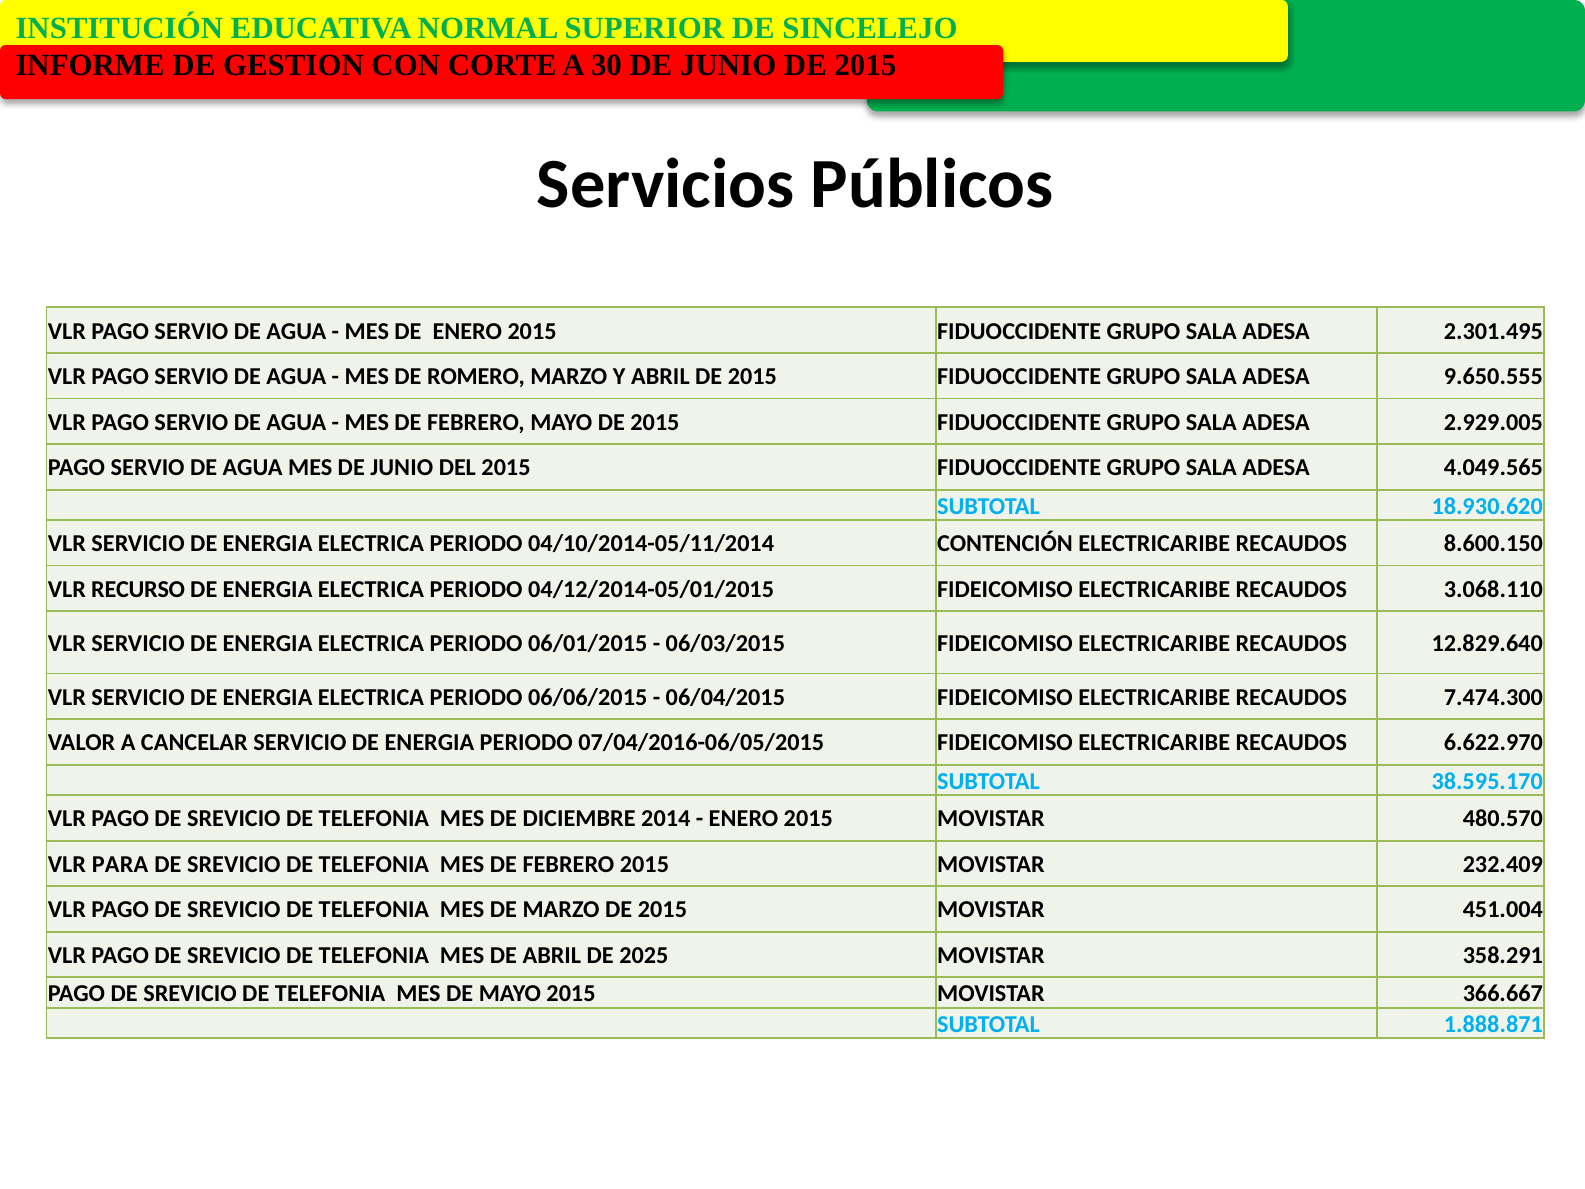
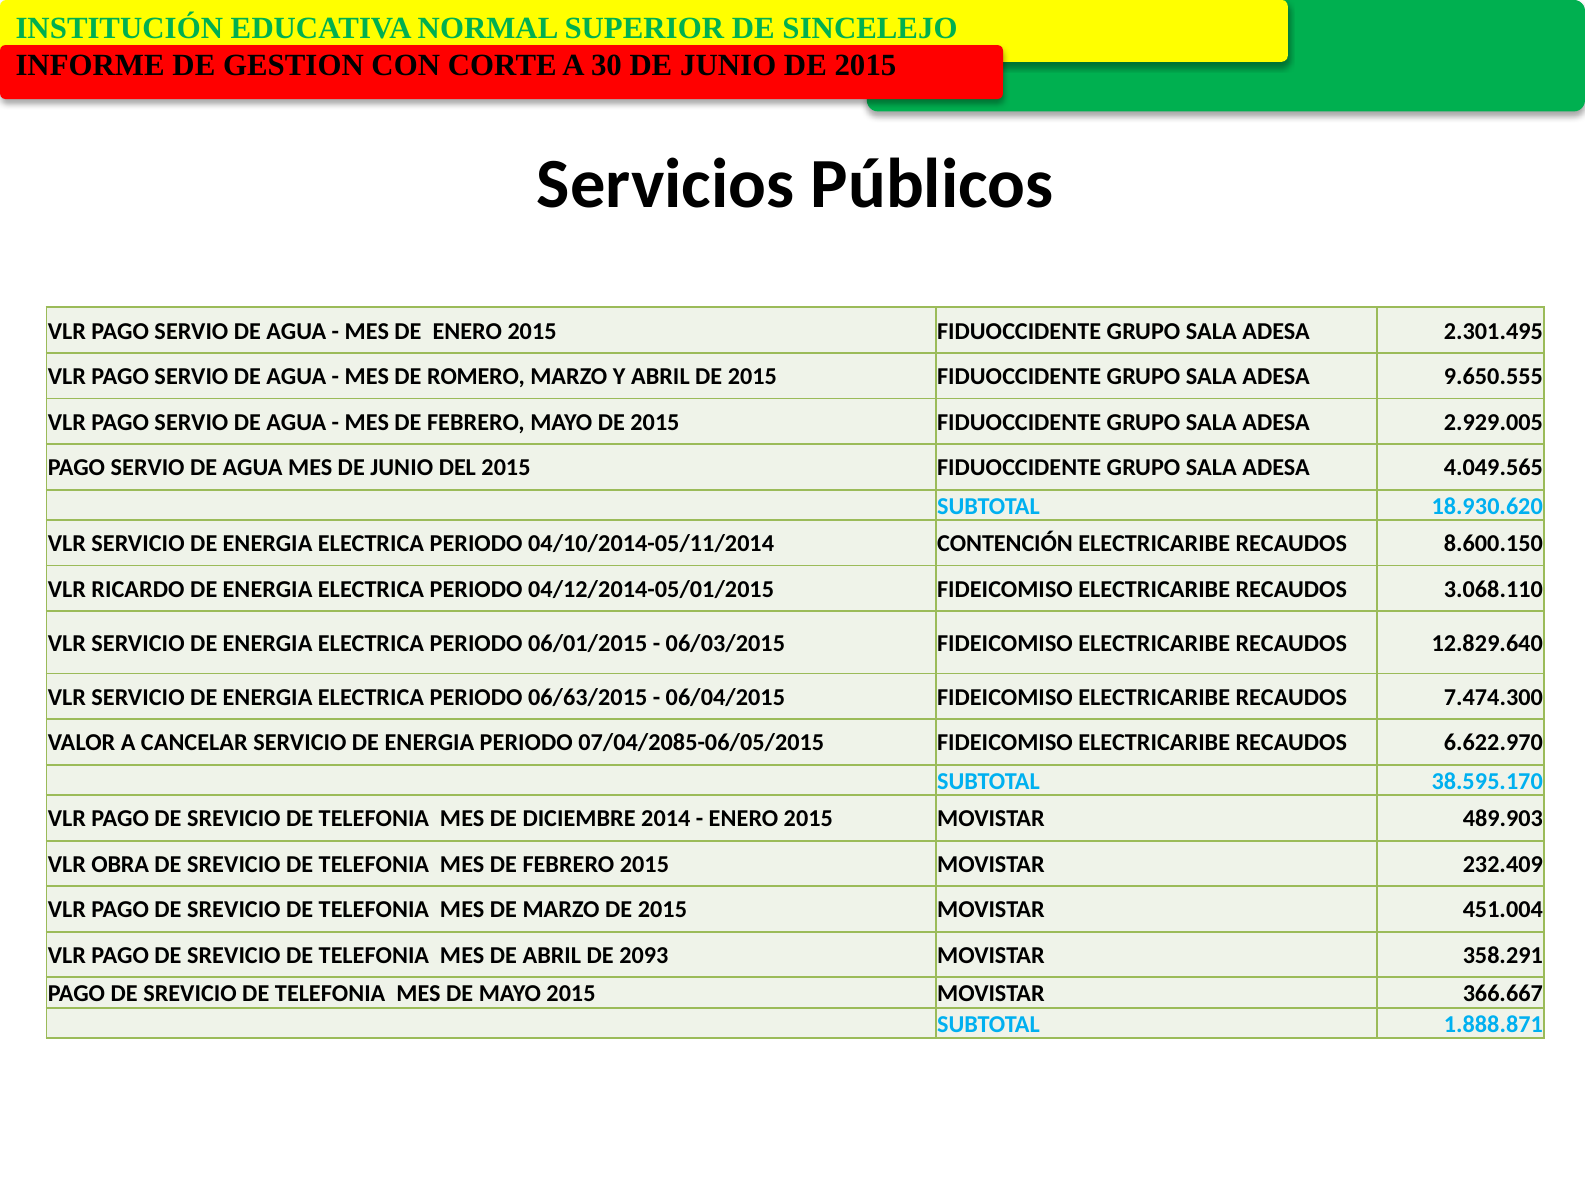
RECURSO: RECURSO -> RICARDO (138, 589)
06/06/2015: 06/06/2015 -> 06/63/2015 (588, 697)
07/04/2016-06/05/2015: 07/04/2016-06/05/2015 -> 07/04/2085-06/05/2015 (701, 743)
480.570: 480.570 -> 489.903 (1503, 819)
PARA: PARA -> OBRA (120, 864)
2025: 2025 -> 2093 (644, 955)
